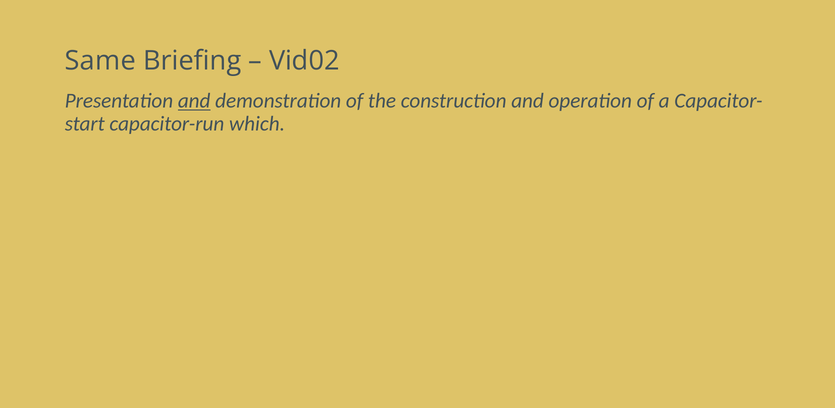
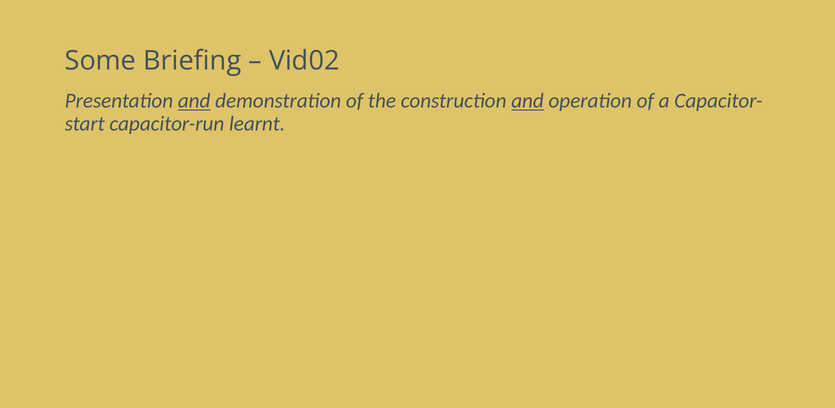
Same: Same -> Some (100, 61)
and underline: none -> present (528, 101)
which: which -> learnt (257, 124)
